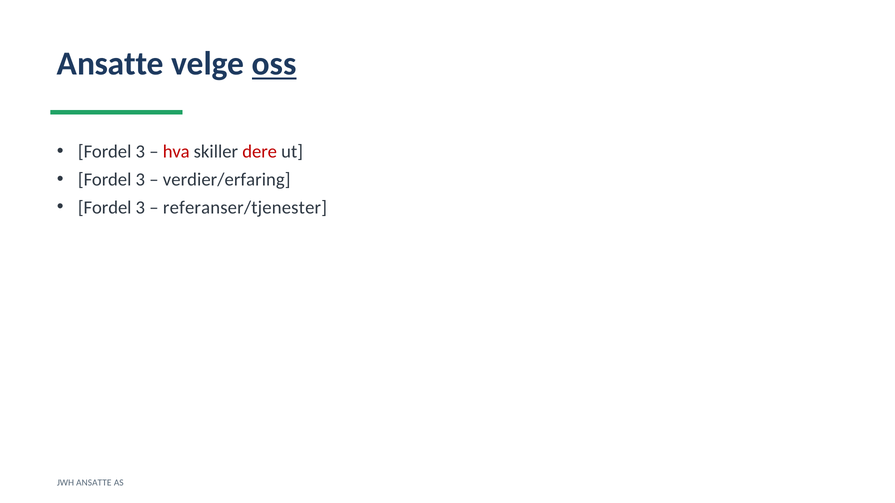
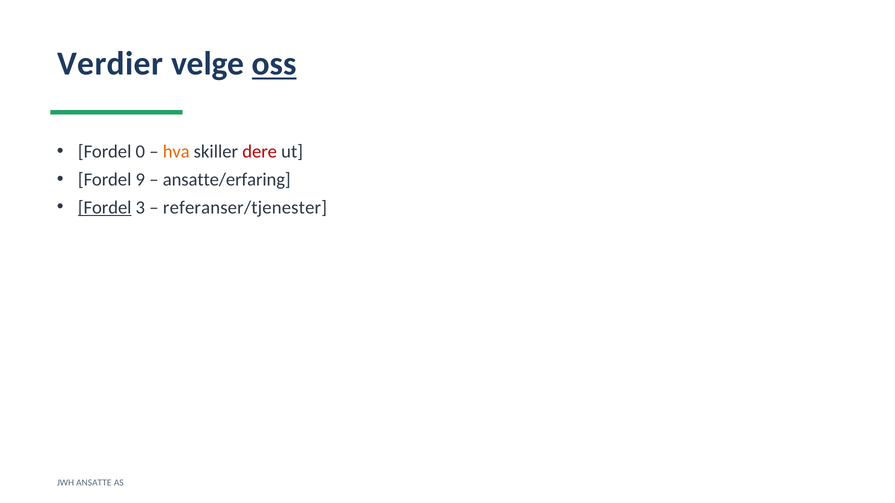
Ansatte: Ansatte -> Verdier (110, 64)
3: 3 -> 0 (140, 152)
hva colour: red -> orange (176, 152)
3: 3 -> 9 (140, 180)
verdier/erfaring: verdier/erfaring -> ansatte/erfaring (227, 180)
Fordel underline: none -> present (105, 208)
